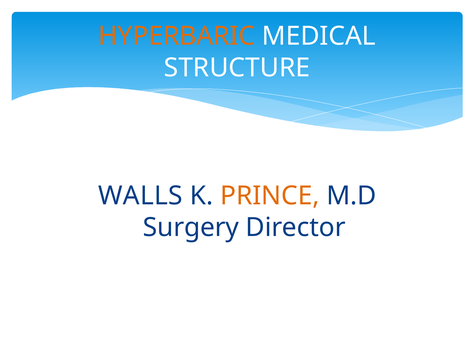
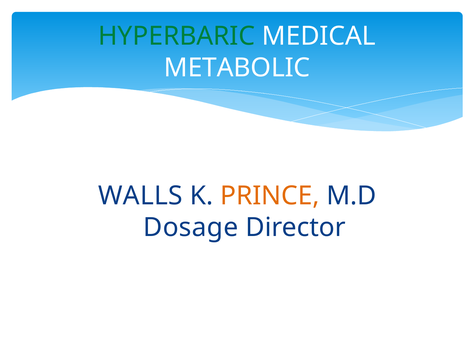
HYPERBARIC colour: orange -> green (177, 36)
STRUCTURE: STRUCTURE -> METABOLIC (237, 68)
Surgery: Surgery -> Dosage (191, 227)
